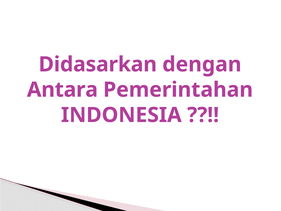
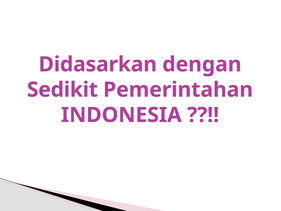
Antara: Antara -> Sedikit (62, 90)
